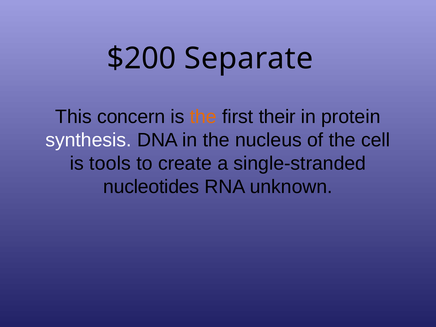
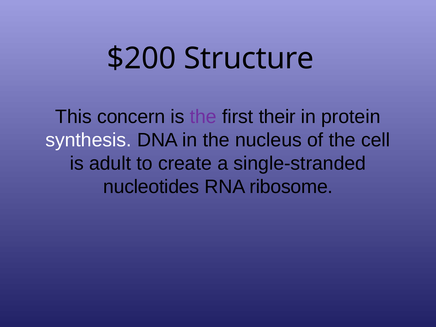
Separate: Separate -> Structure (249, 58)
the colour: orange -> purple (203, 117)
tools: tools -> adult (110, 163)
unknown: unknown -> ribosome (291, 187)
